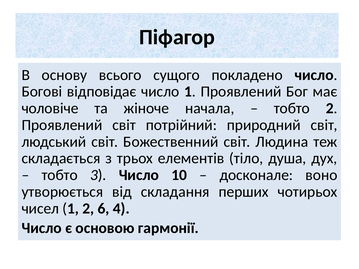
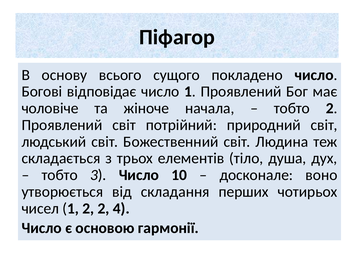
2 6: 6 -> 2 (104, 209)
